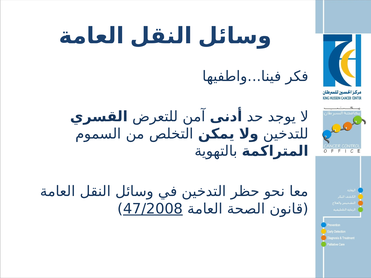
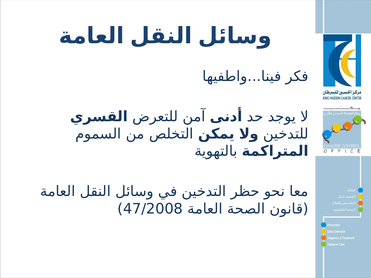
47/2008 underline: present -> none (153, 209)
